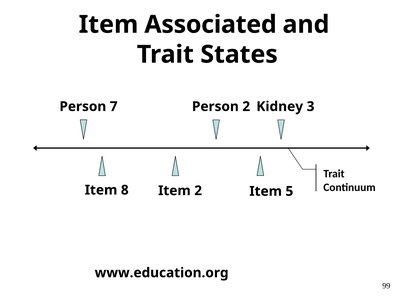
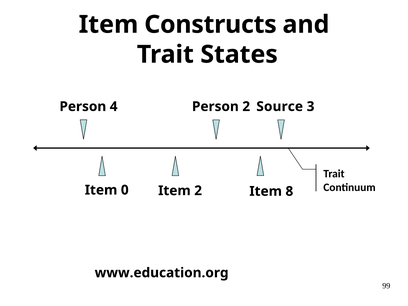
Associated: Associated -> Constructs (211, 25)
7: 7 -> 4 (114, 107)
Kidney: Kidney -> Source (280, 107)
8: 8 -> 0 (125, 190)
5: 5 -> 8 (289, 191)
